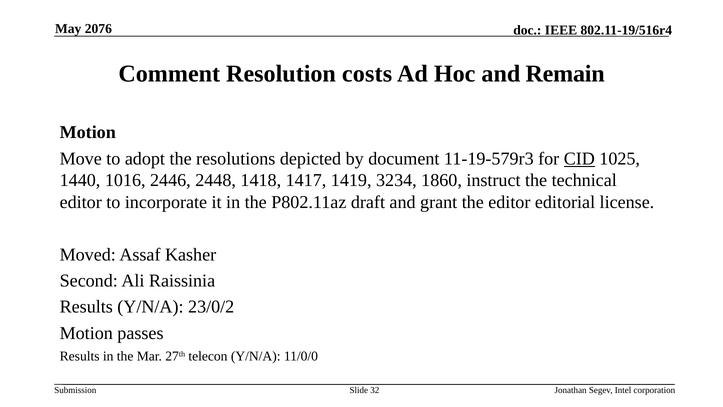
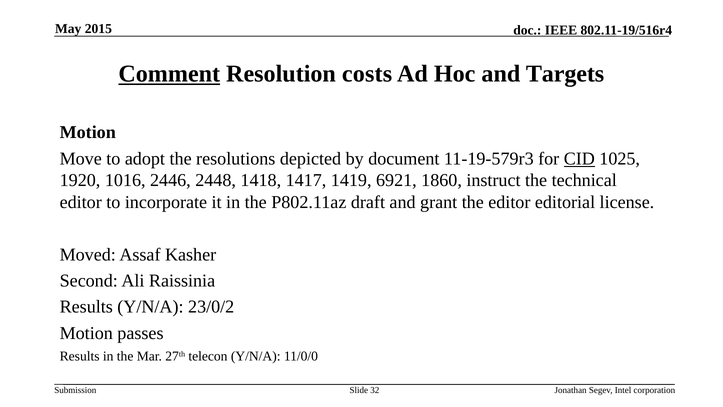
2076: 2076 -> 2015 (98, 29)
Comment underline: none -> present (169, 74)
Remain: Remain -> Targets (565, 74)
1440: 1440 -> 1920 (80, 180)
3234: 3234 -> 6921 (396, 180)
